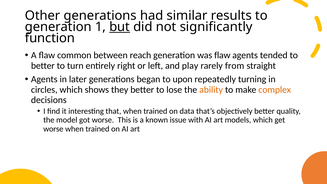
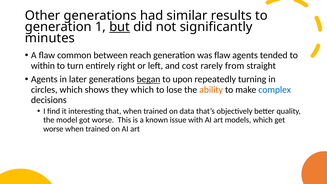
function: function -> minutes (50, 38)
better: better -> within (43, 66)
play: play -> cost (190, 66)
began underline: none -> present (148, 79)
they better: better -> which (142, 90)
complex colour: orange -> blue (275, 90)
